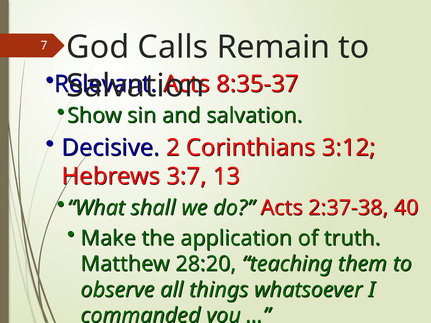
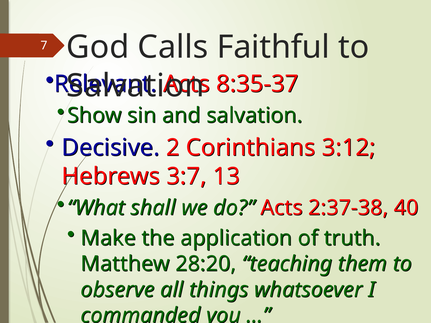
Remain: Remain -> Faithful (273, 47)
